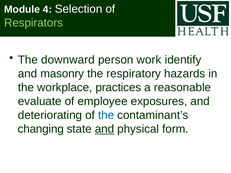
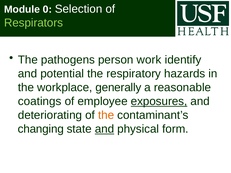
4: 4 -> 0 (47, 9)
downward: downward -> pathogens (68, 60)
masonry: masonry -> potential (62, 74)
practices: practices -> generally (118, 88)
evaluate: evaluate -> coatings (40, 101)
exposures underline: none -> present (159, 101)
the colour: blue -> orange (106, 115)
